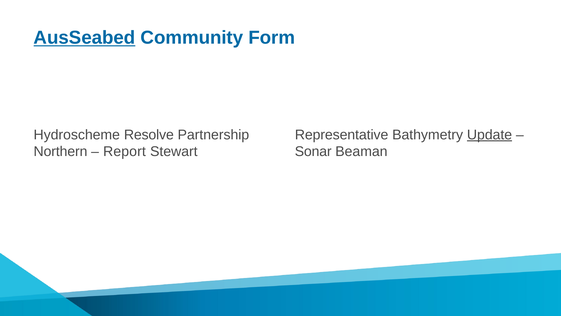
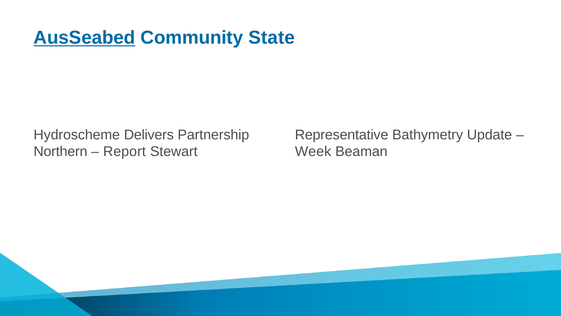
Form: Form -> State (272, 38)
Resolve: Resolve -> Delivers (149, 135)
Update underline: present -> none (490, 135)
Sonar: Sonar -> Week (313, 151)
